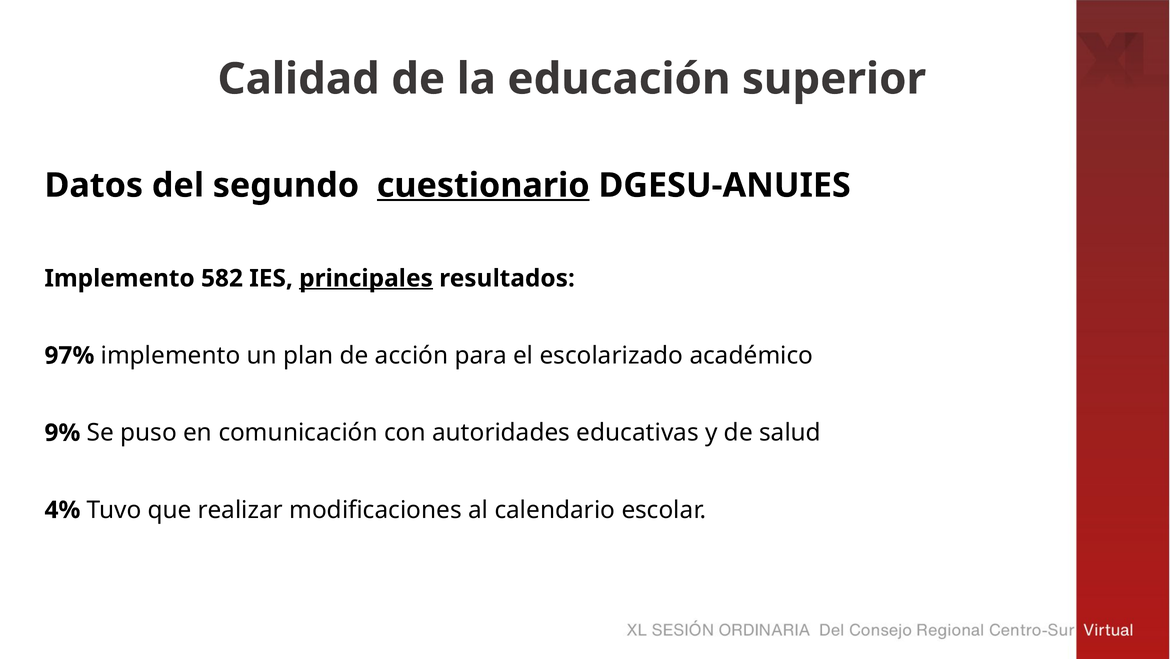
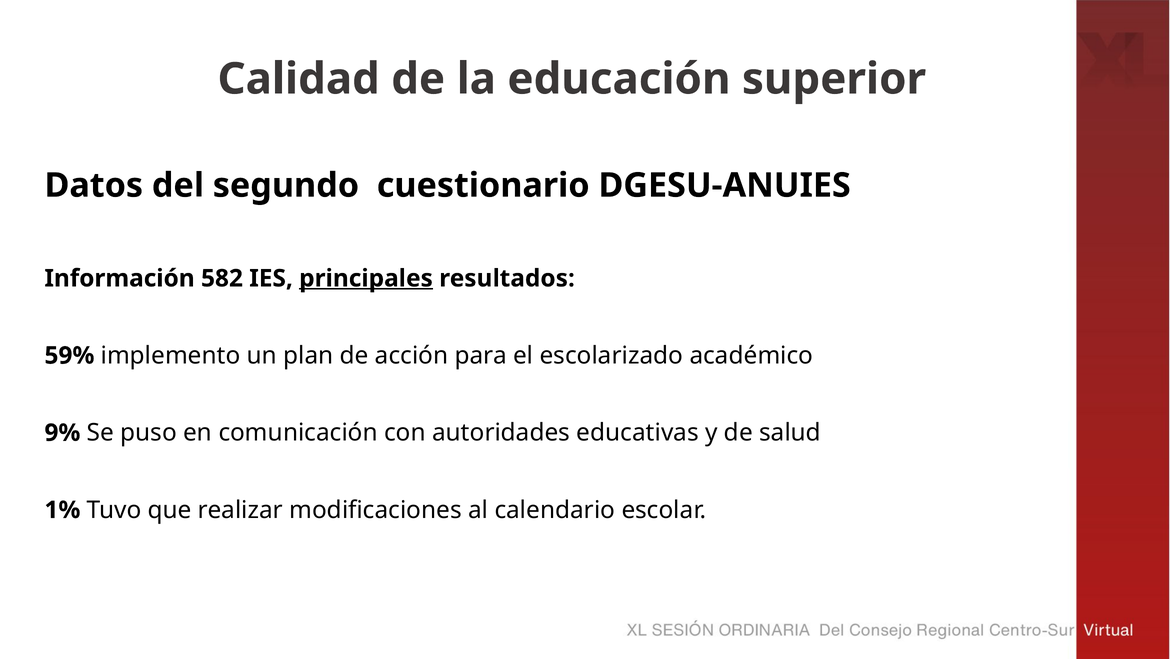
cuestionario underline: present -> none (483, 185)
Implemento: Implemento -> Información (120, 278)
97%: 97% -> 59% (69, 355)
4%: 4% -> 1% (62, 510)
